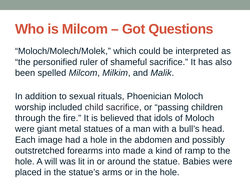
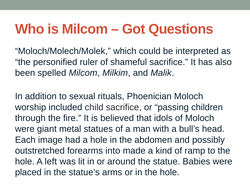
will: will -> left (51, 161)
